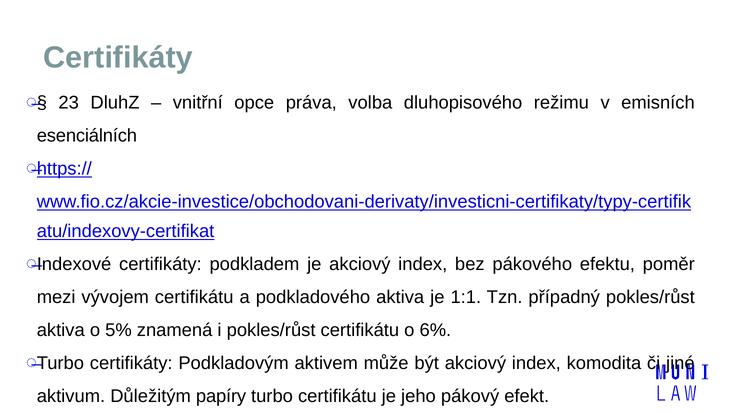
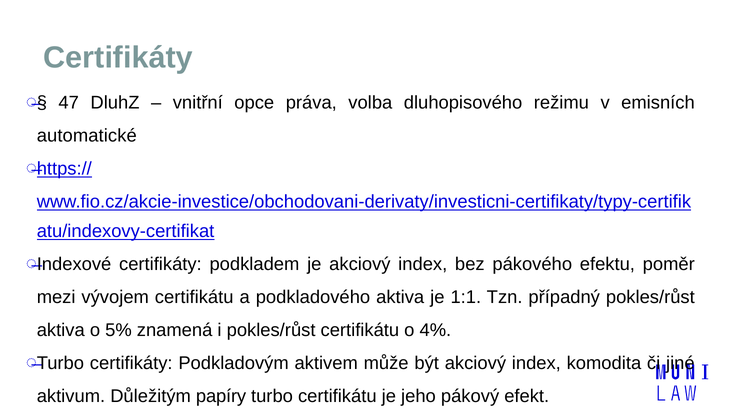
23: 23 -> 47 (69, 103)
esenciálních: esenciálních -> automatické (87, 136)
6%: 6% -> 4% (435, 331)
